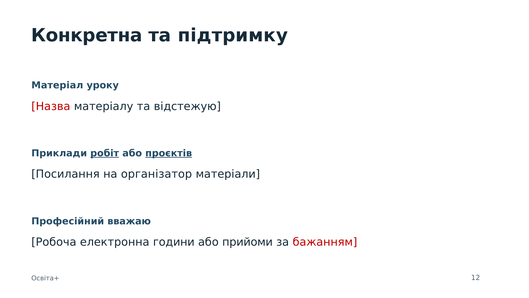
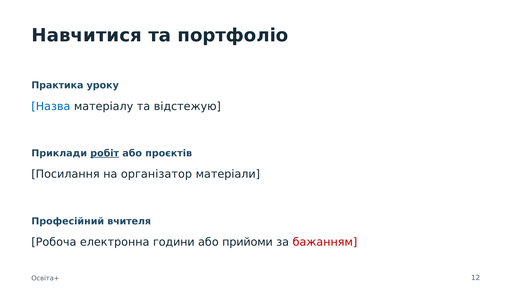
Конкретна: Конкретна -> Навчитися (87, 35)
підтримку: підтримку -> портфоліо (233, 35)
Матеріал: Матеріал -> Практика (57, 85)
Назва colour: red -> blue (51, 106)
проєктів underline: present -> none (169, 153)
вважаю: вважаю -> вчителя (129, 221)
